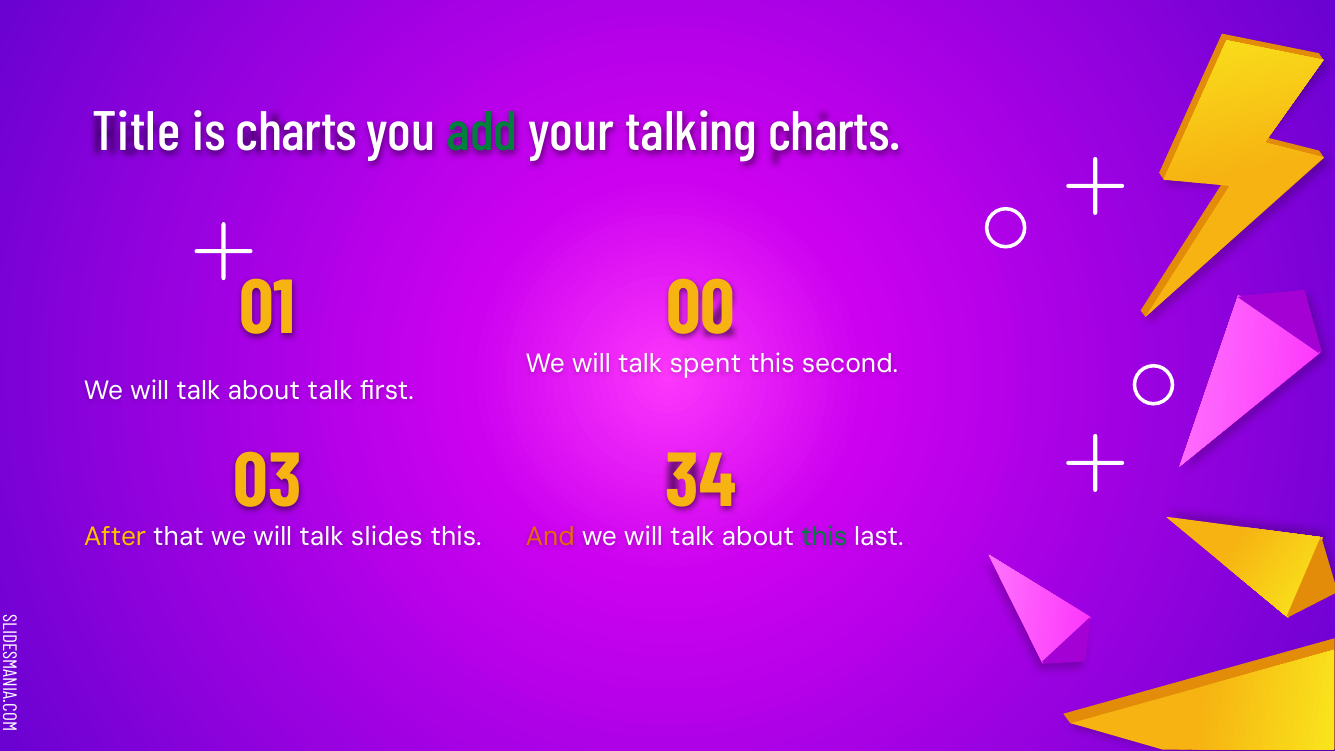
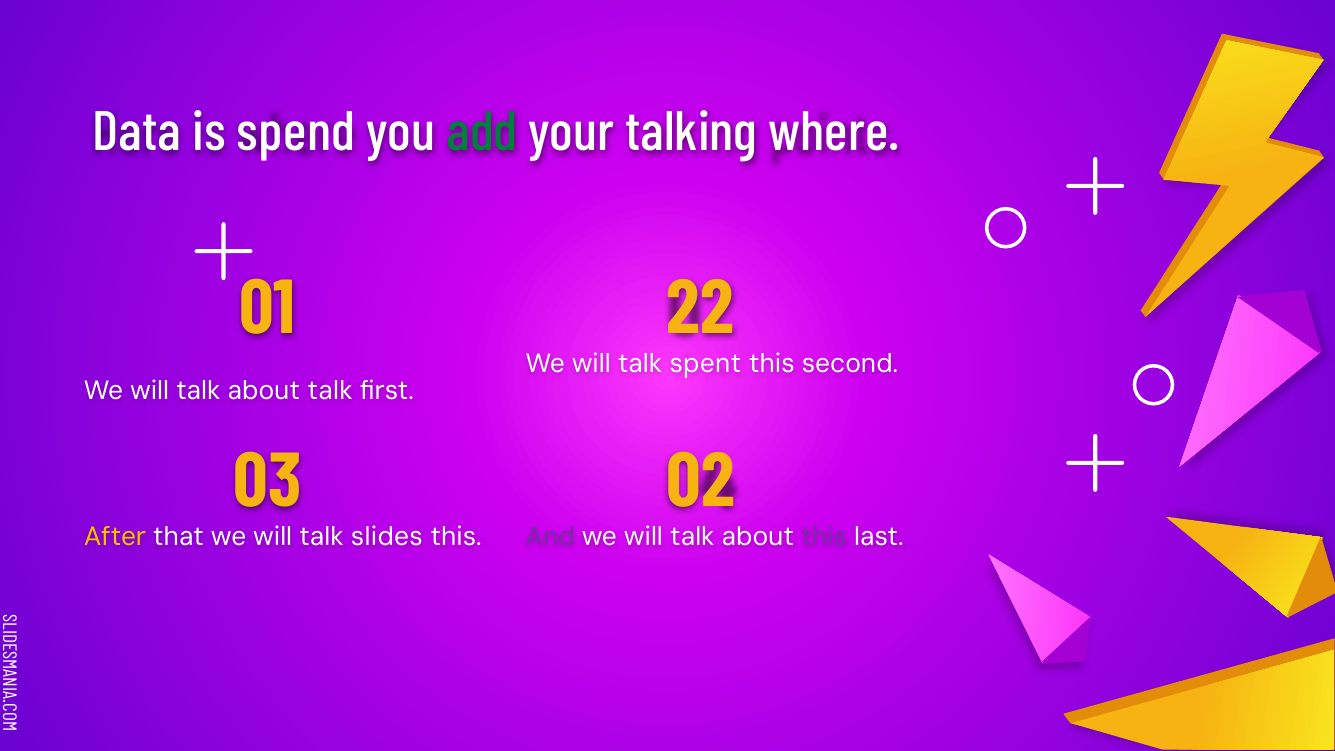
Title: Title -> Data (137, 132)
is charts: charts -> spend (296, 132)
talking charts: charts -> where (834, 132)
00: 00 -> 22 (701, 308)
34: 34 -> 02 (701, 481)
And colour: orange -> purple (550, 537)
this colour: green -> purple (824, 537)
